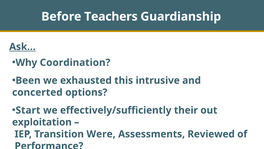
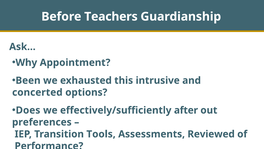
Ask… underline: present -> none (22, 47)
Coordination: Coordination -> Appointment (75, 62)
Start: Start -> Does (28, 110)
their: their -> after (186, 110)
exploitation: exploitation -> preferences (42, 122)
Were: Were -> Tools (101, 134)
